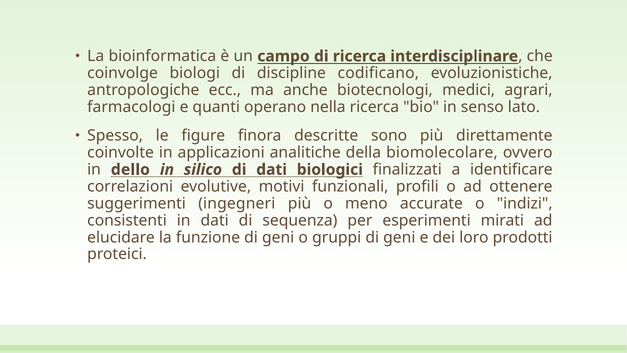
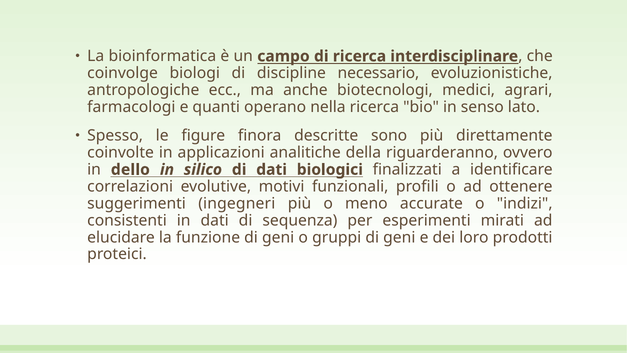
codificano: codificano -> necessario (378, 73)
biomolecolare: biomolecolare -> riguarderanno (442, 153)
